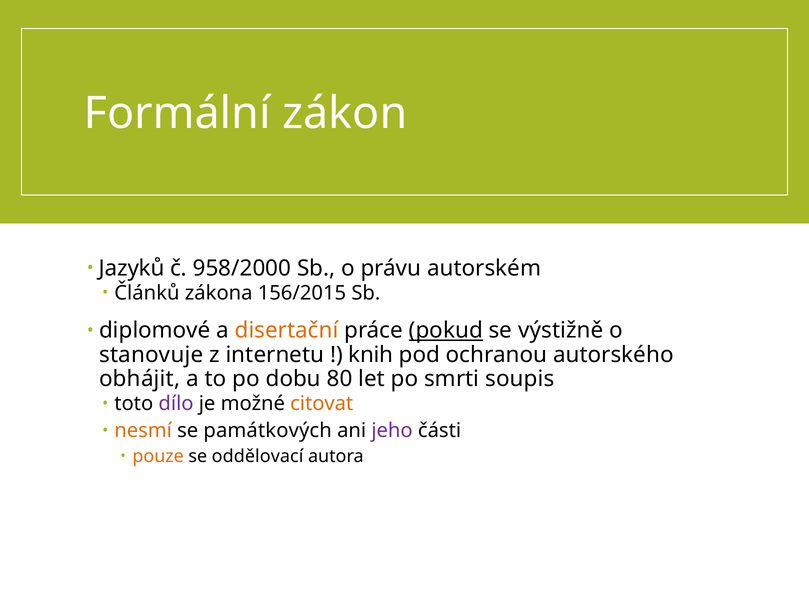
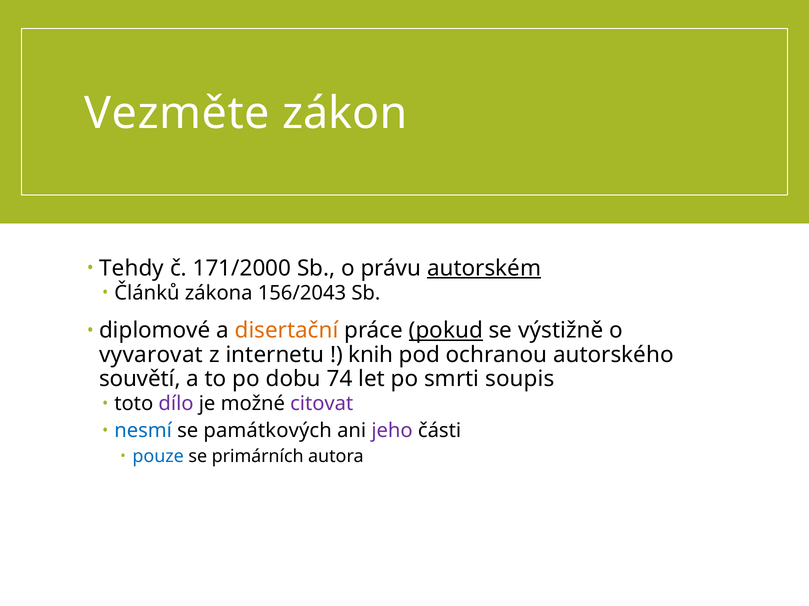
Formální: Formální -> Vezměte (177, 114)
Jazyků: Jazyků -> Tehdy (132, 268)
958/2000: 958/2000 -> 171/2000 (242, 268)
autorském underline: none -> present (484, 268)
156/2015: 156/2015 -> 156/2043 (302, 293)
stanovuje: stanovuje -> vyvarovat (151, 355)
obhájit: obhájit -> souvětí (140, 380)
80: 80 -> 74 (340, 380)
citovat colour: orange -> purple (322, 404)
nesmí colour: orange -> blue (143, 431)
pouze colour: orange -> blue (158, 457)
oddělovací: oddělovací -> primárních (258, 457)
